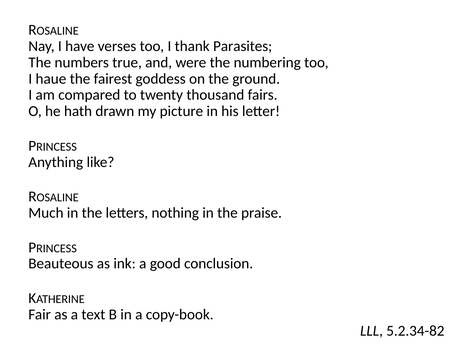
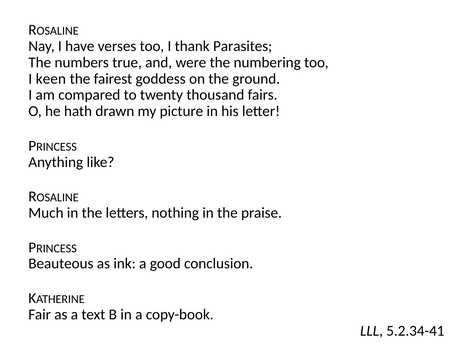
haue: haue -> keen (51, 79)
5.2.34-82: 5.2.34-82 -> 5.2.34-41 (415, 331)
